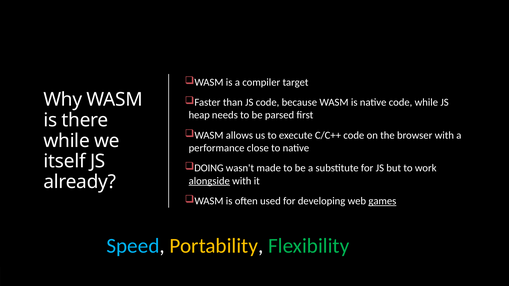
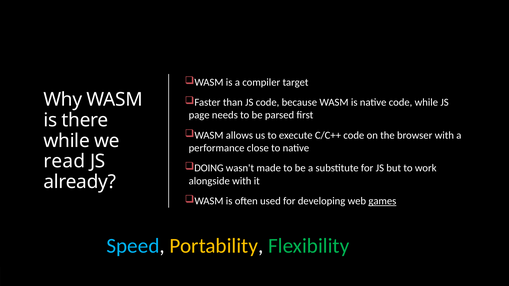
heap: heap -> page (199, 115)
itself: itself -> read (64, 162)
alongside underline: present -> none (209, 181)
